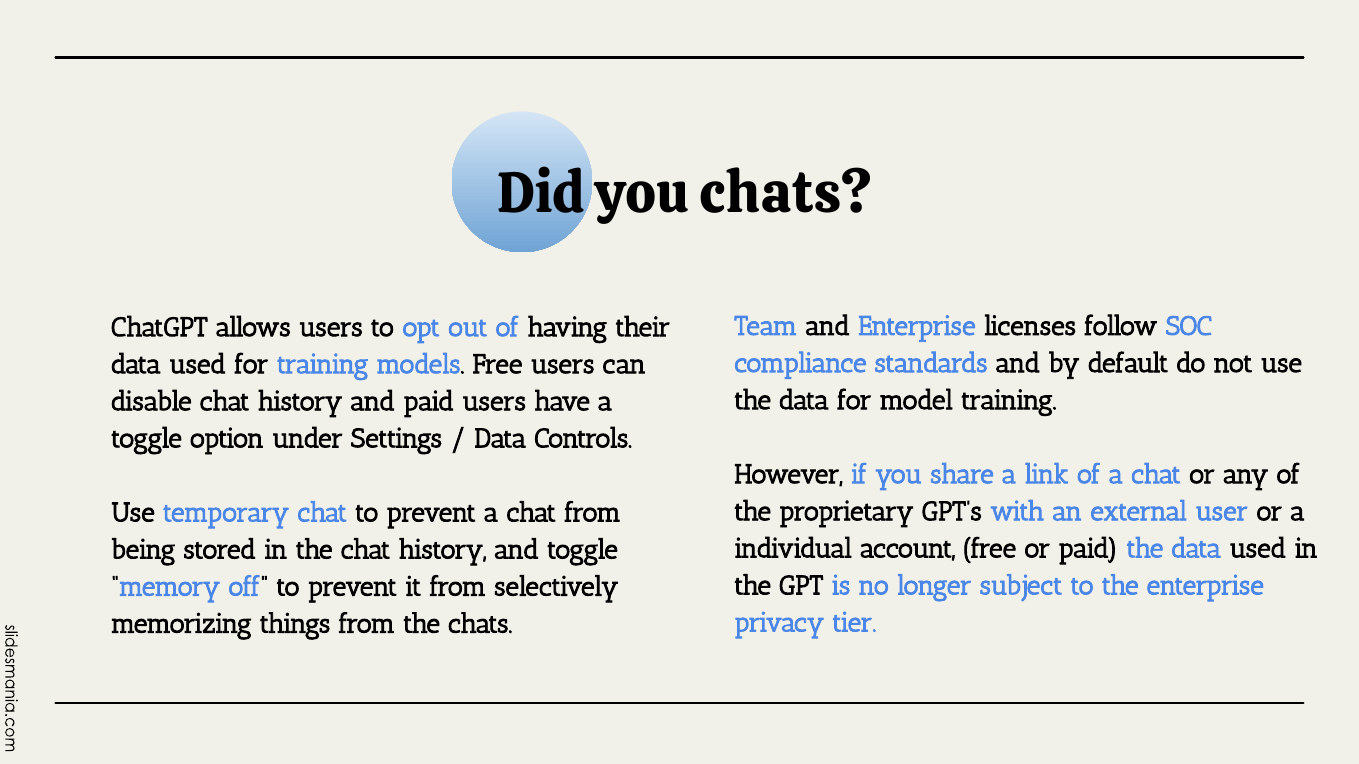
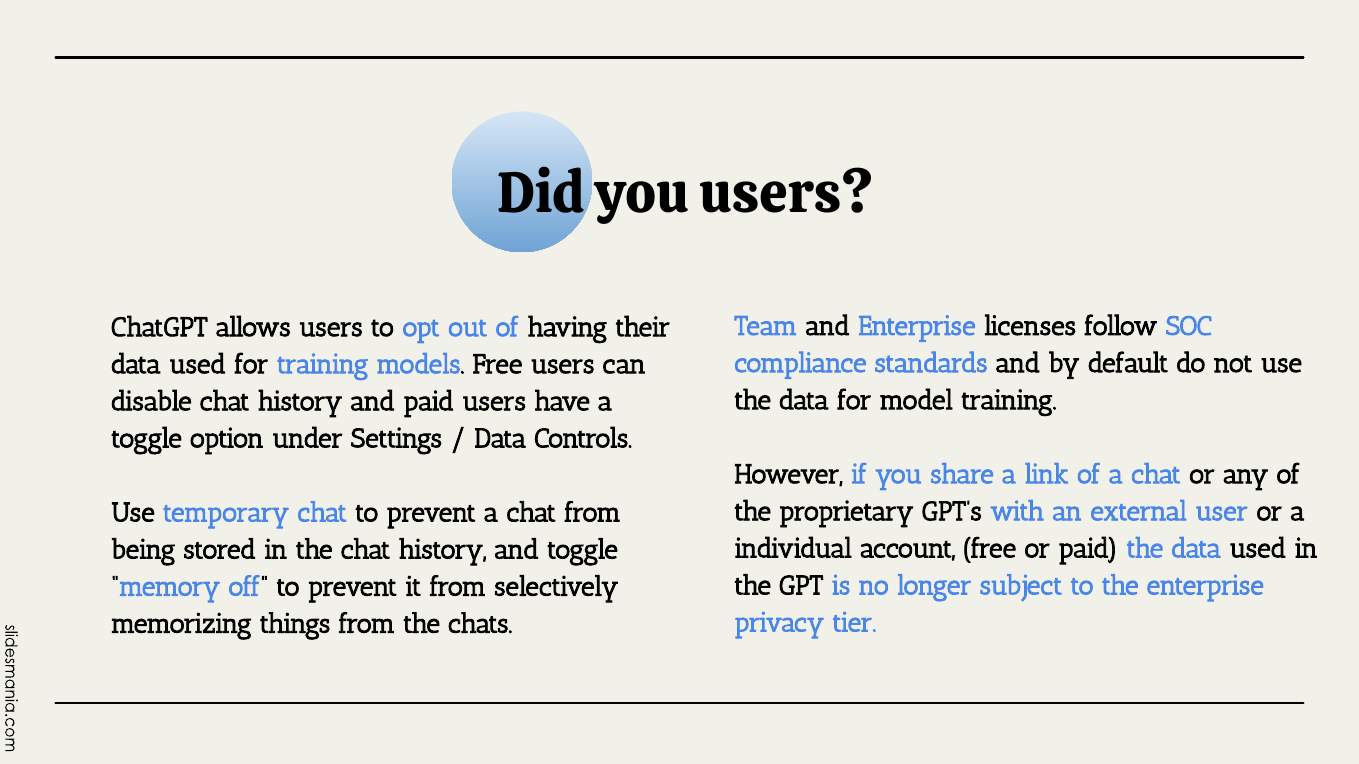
you chats: chats -> users (786, 194)
